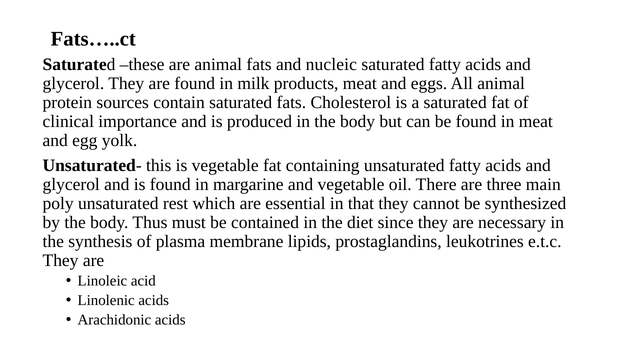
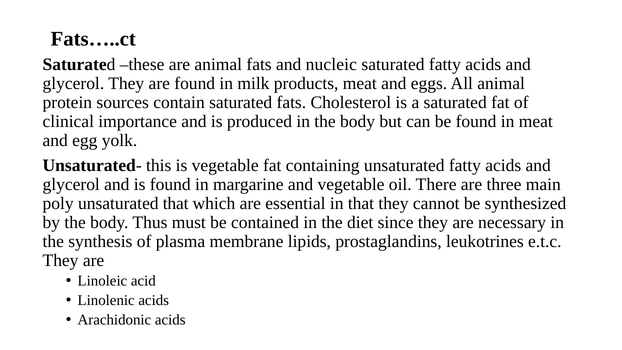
unsaturated rest: rest -> that (176, 203)
